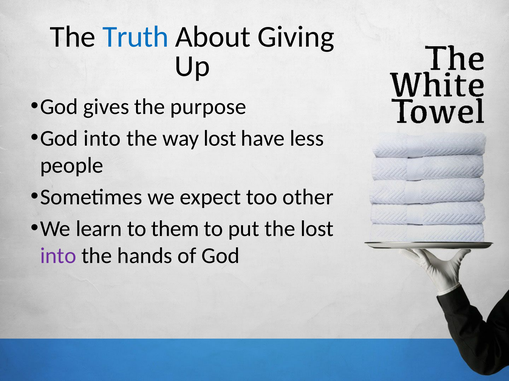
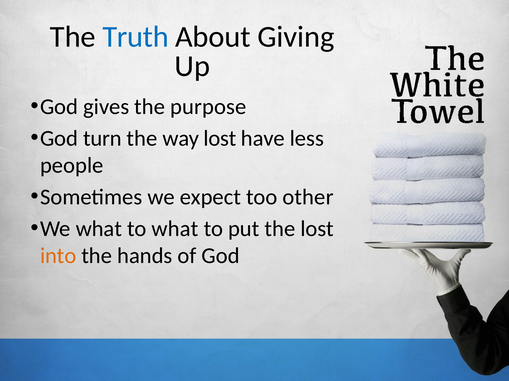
God into: into -> turn (102, 139)
We learn: learn -> what (99, 229)
to them: them -> what (175, 229)
into colour: purple -> orange (58, 256)
